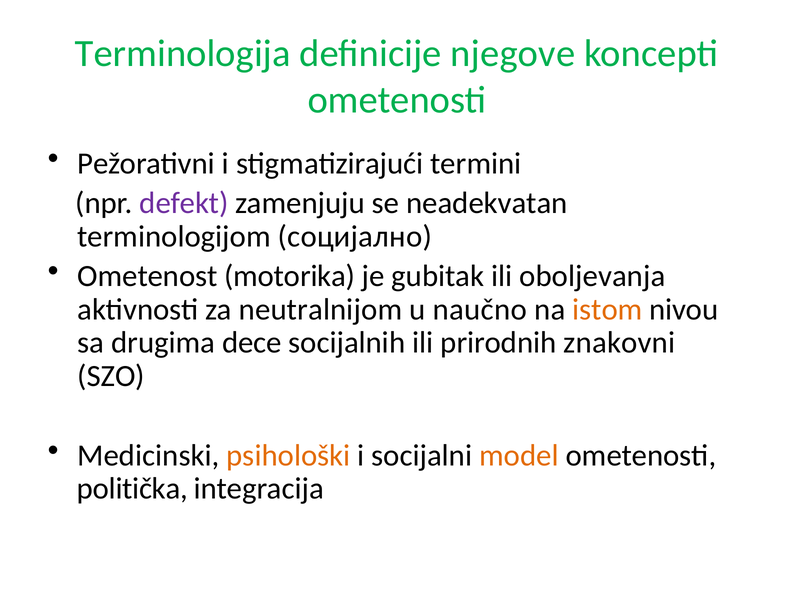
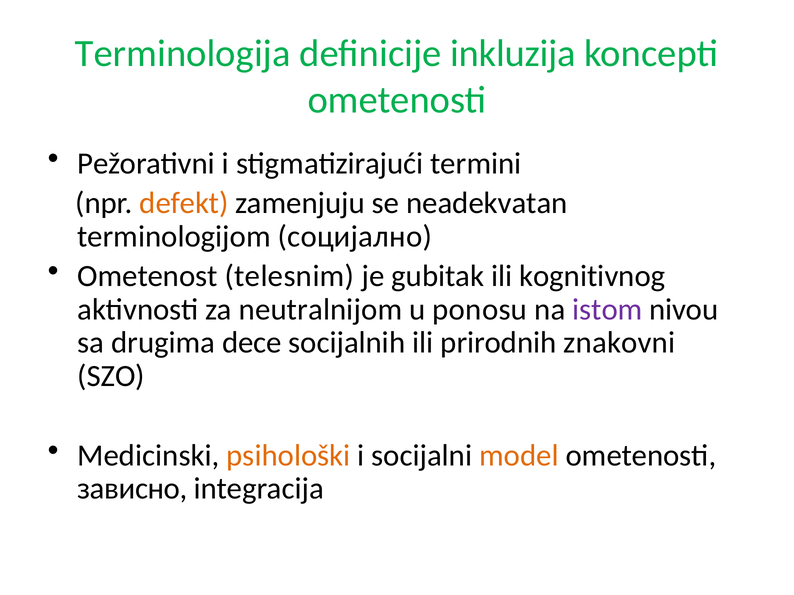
njegove: njegove -> inkluzija (513, 54)
defekt colour: purple -> orange (184, 203)
motorika: motorika -> telesnim (289, 276)
oboljevanja: oboljevanja -> kognitivnog (592, 276)
naučno: naučno -> ponosu (480, 310)
istom colour: orange -> purple (607, 310)
politička: politička -> зависно (132, 489)
